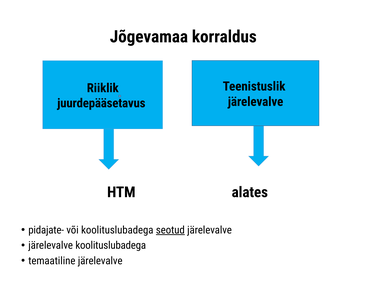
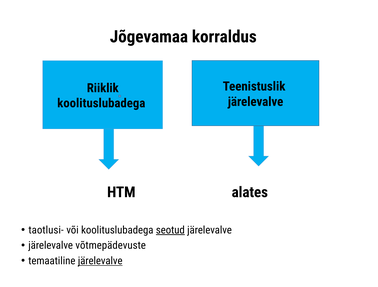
juurdepääsetavus: juurdepääsetavus -> koolituslubadega (101, 103)
pidajate-: pidajate- -> taotlusi- (46, 230)
järelevalve koolituslubadega: koolituslubadega -> võtmepädevuste (111, 246)
järelevalve underline: none -> present (100, 261)
